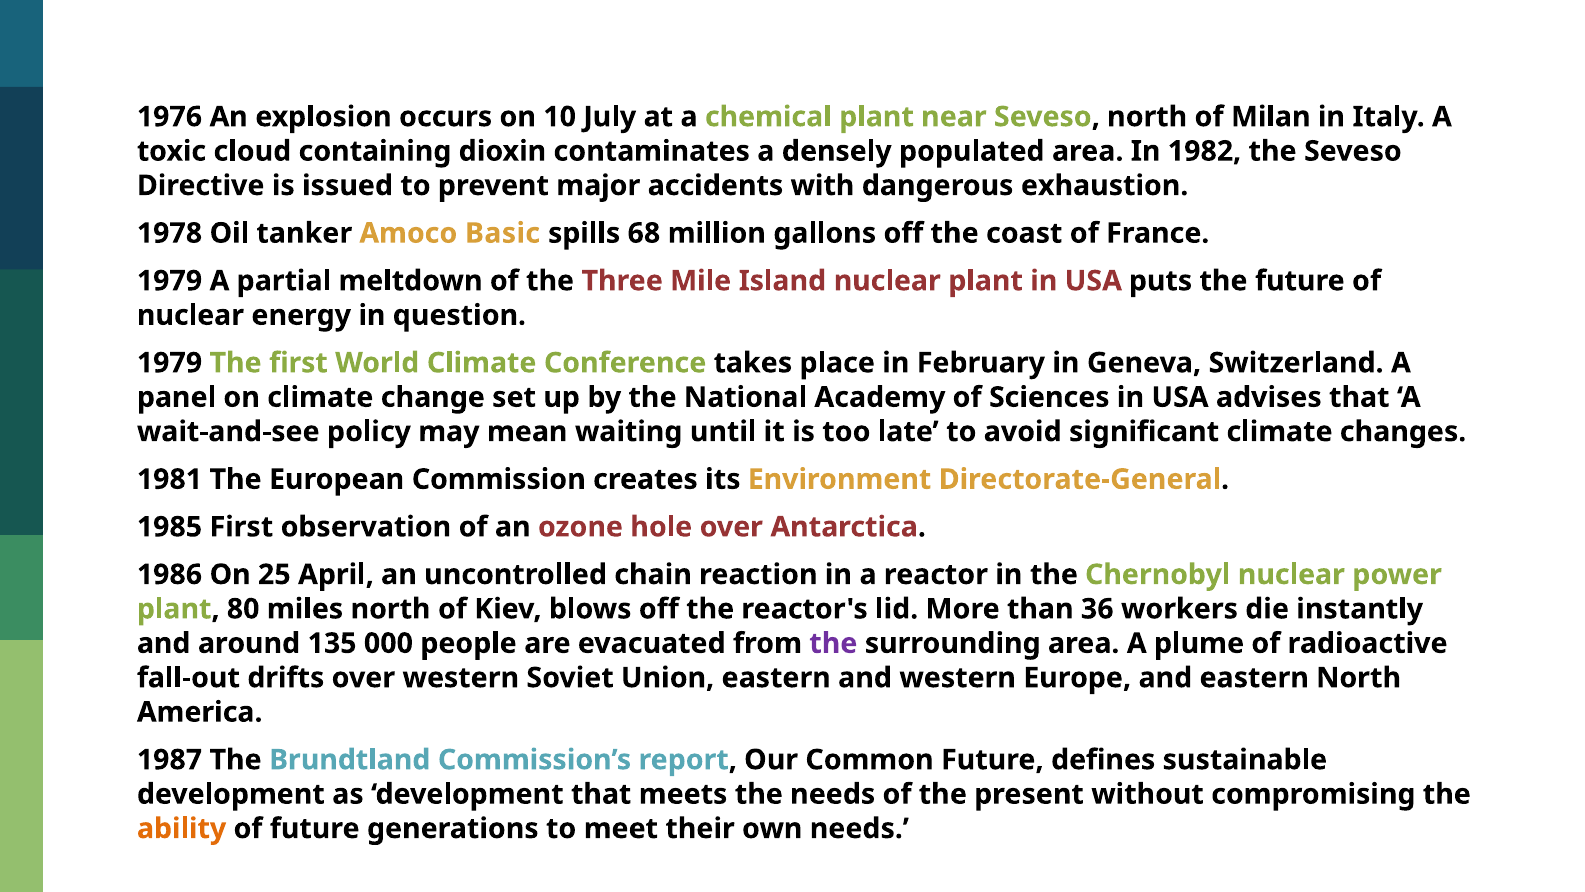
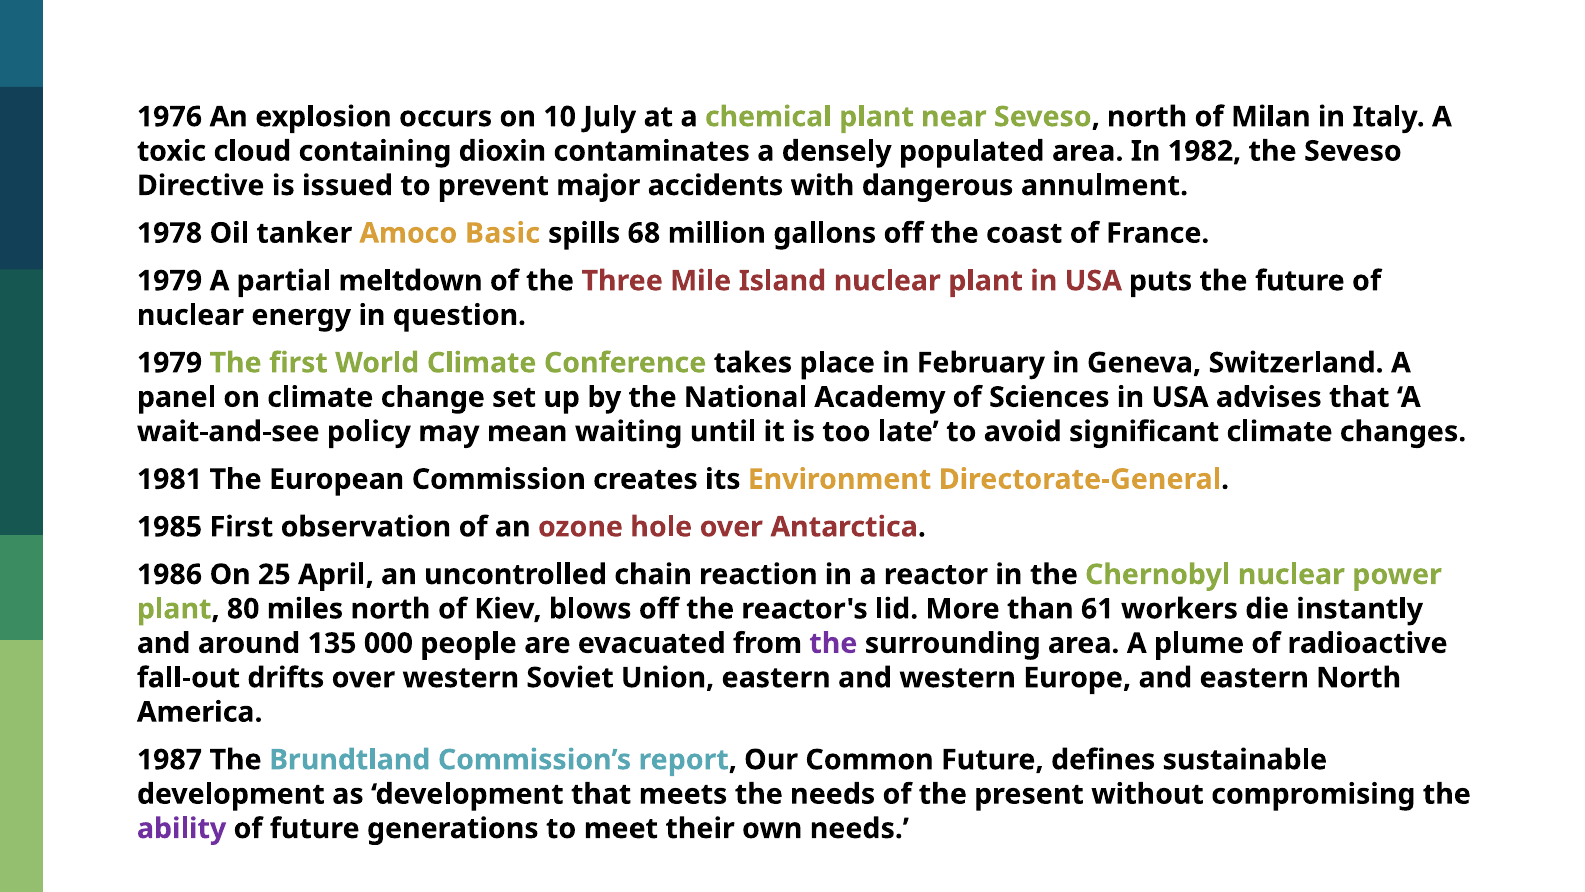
exhaustion: exhaustion -> annulment (1105, 186)
36: 36 -> 61 (1097, 609)
ability colour: orange -> purple (182, 828)
